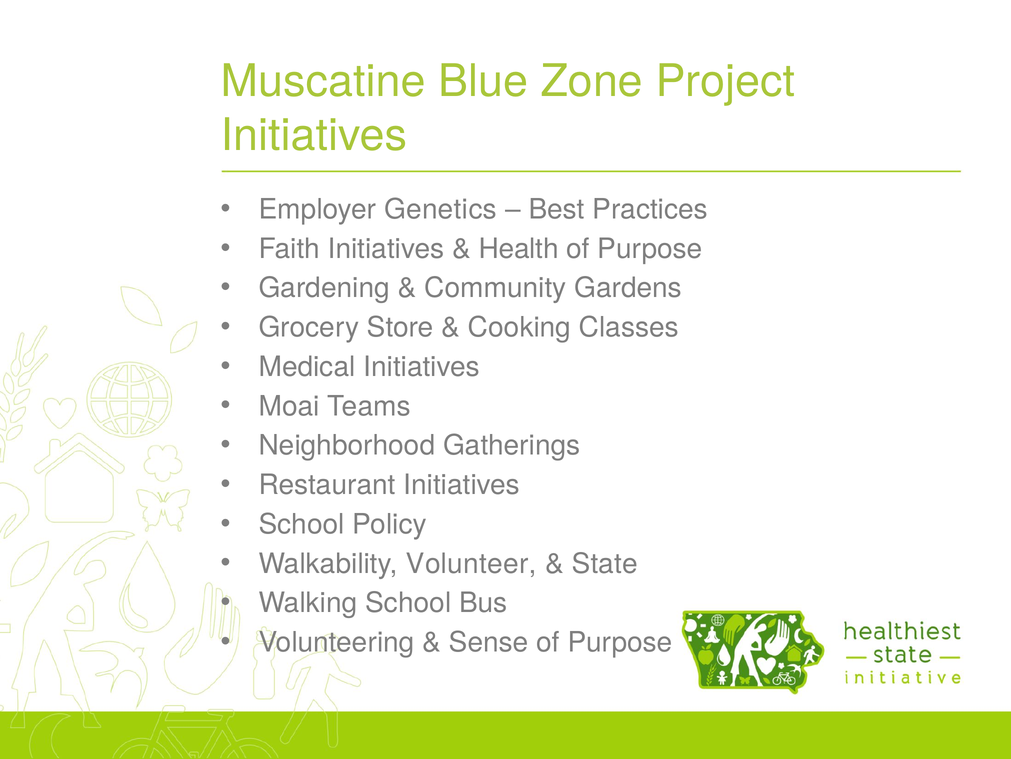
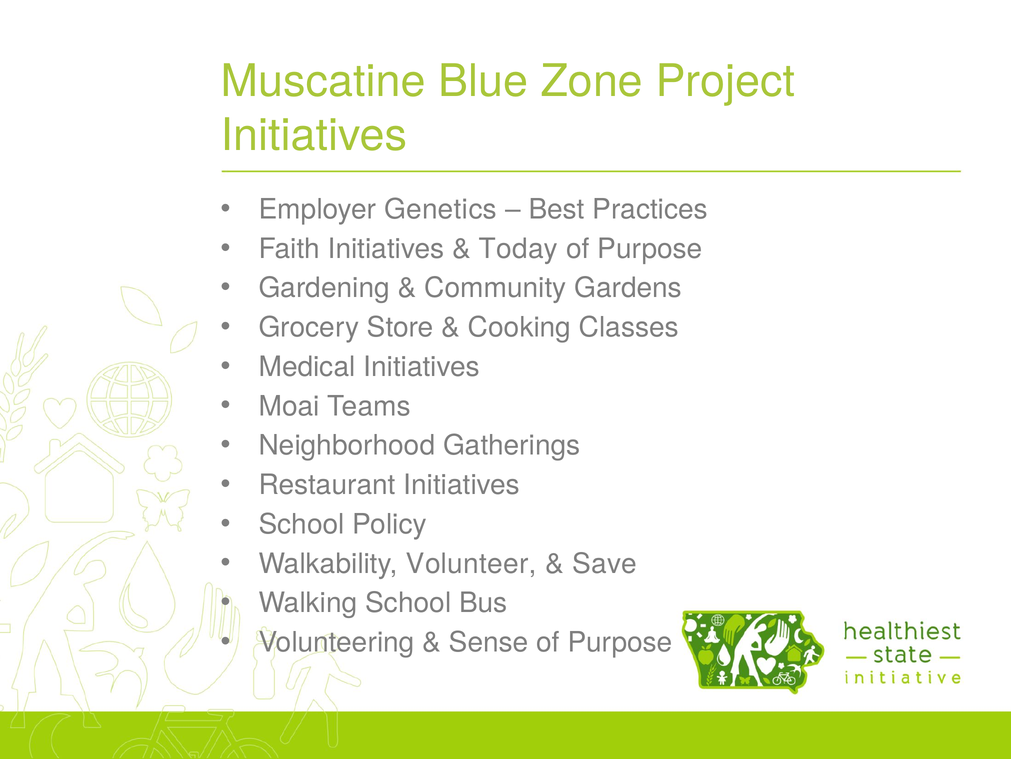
Health: Health -> Today (518, 249)
State: State -> Save (605, 563)
